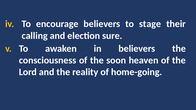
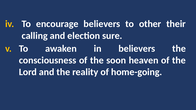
stage: stage -> other (150, 24)
